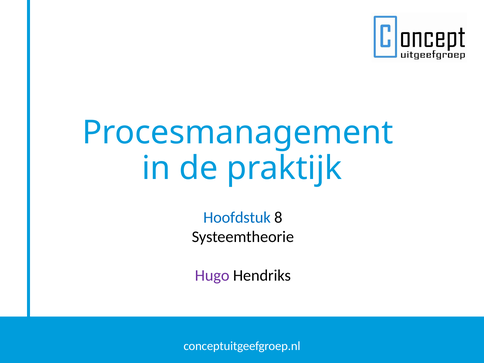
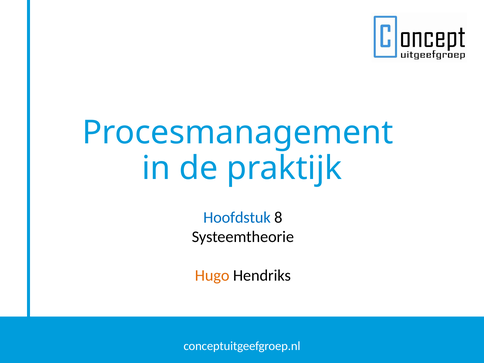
Hugo colour: purple -> orange (212, 276)
